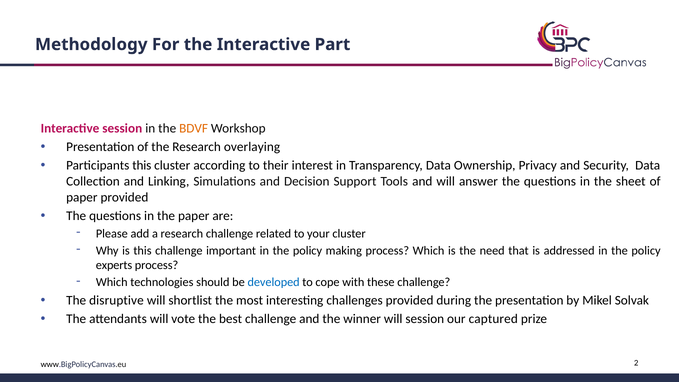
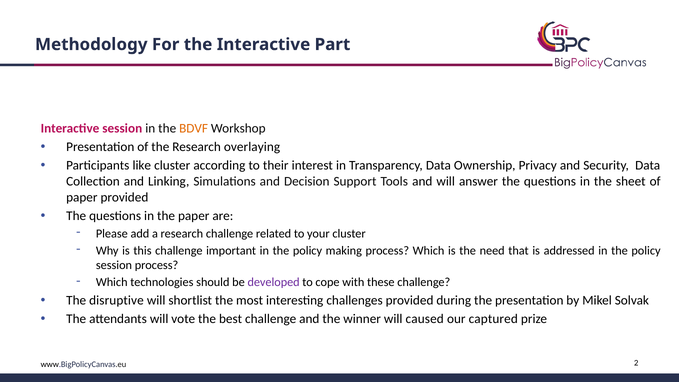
Participants this: this -> like (142, 166)
experts: experts -> session (114, 265)
developed colour: blue -> purple (274, 282)
will session: session -> caused (425, 319)
